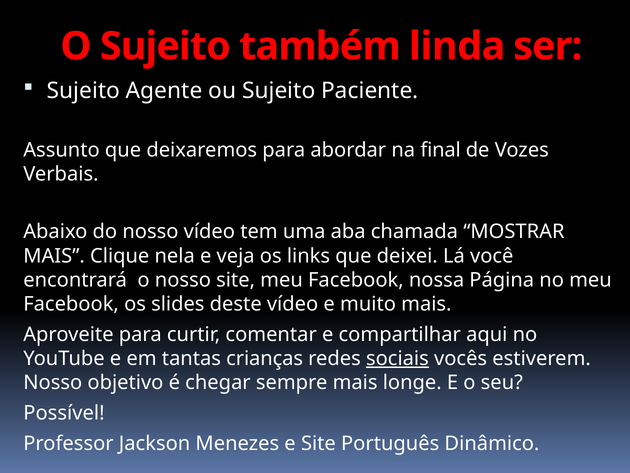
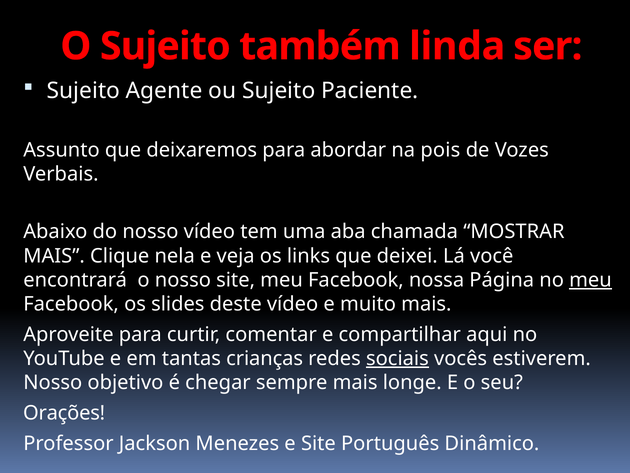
final: final -> pois (440, 150)
meu underline: none -> present (590, 280)
Possível: Possível -> Orações (64, 413)
